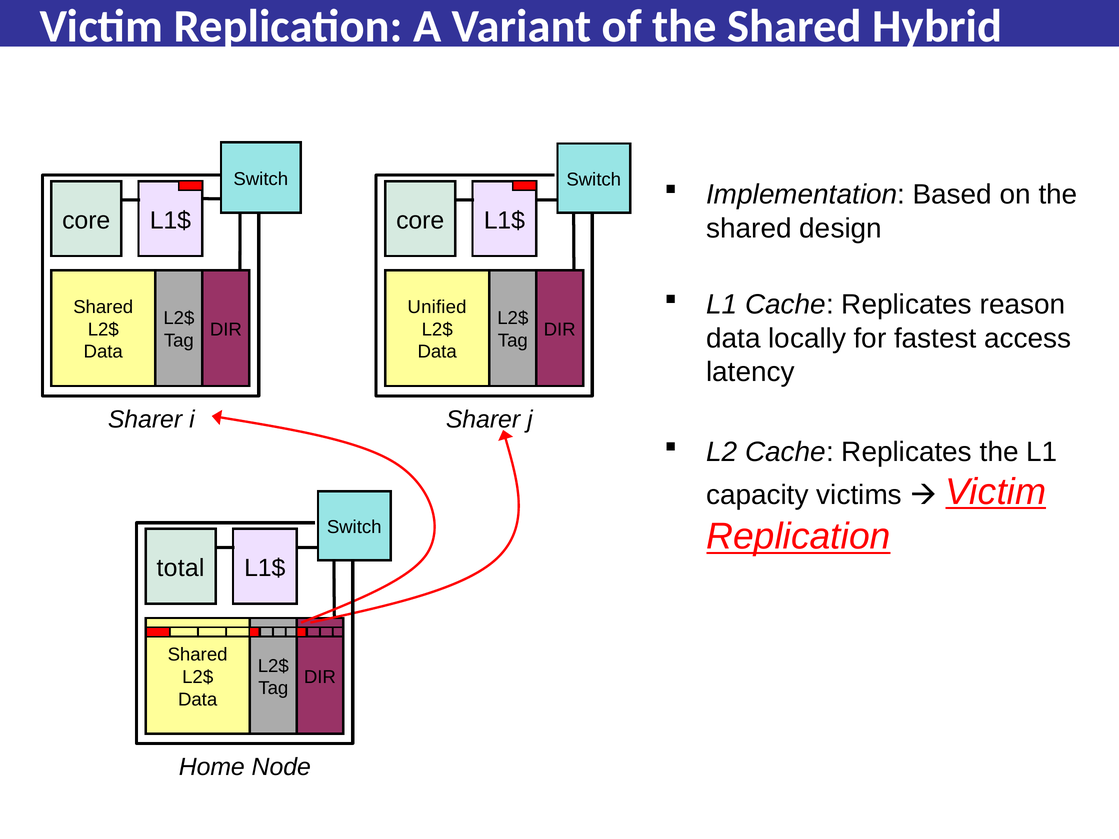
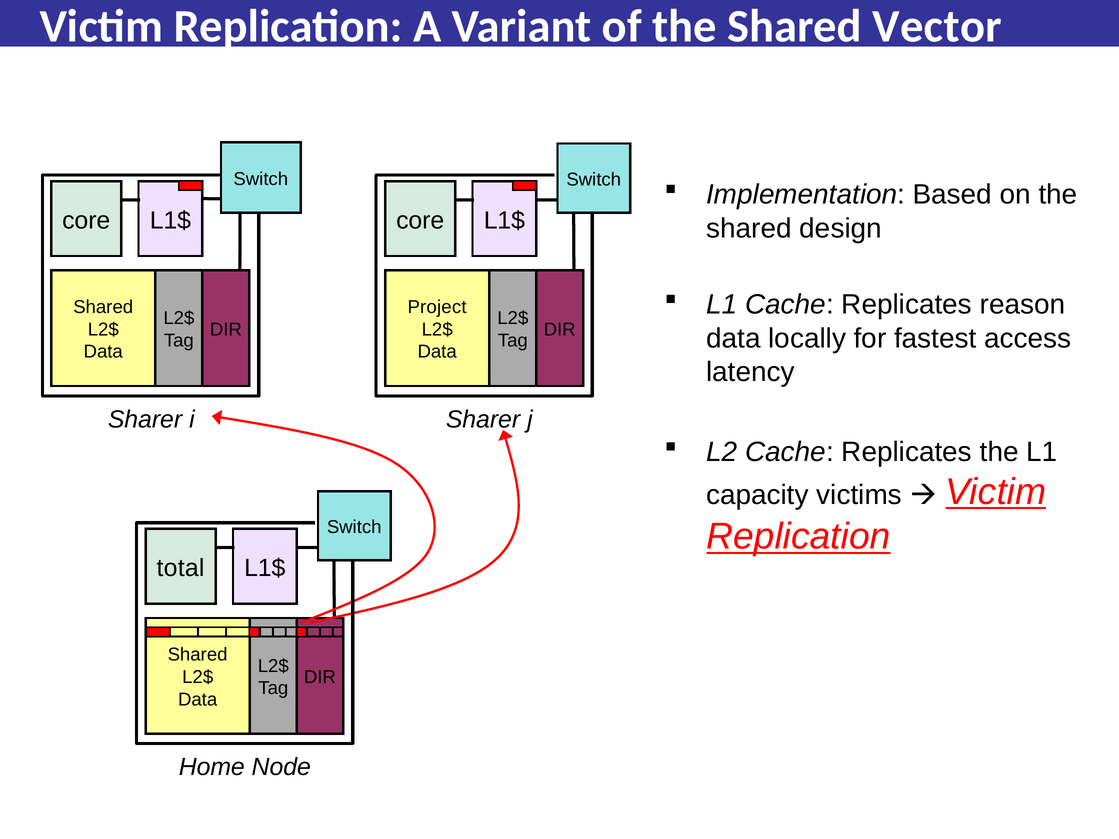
Hybrid: Hybrid -> Vector (937, 27)
Unified: Unified -> Project (437, 307)
